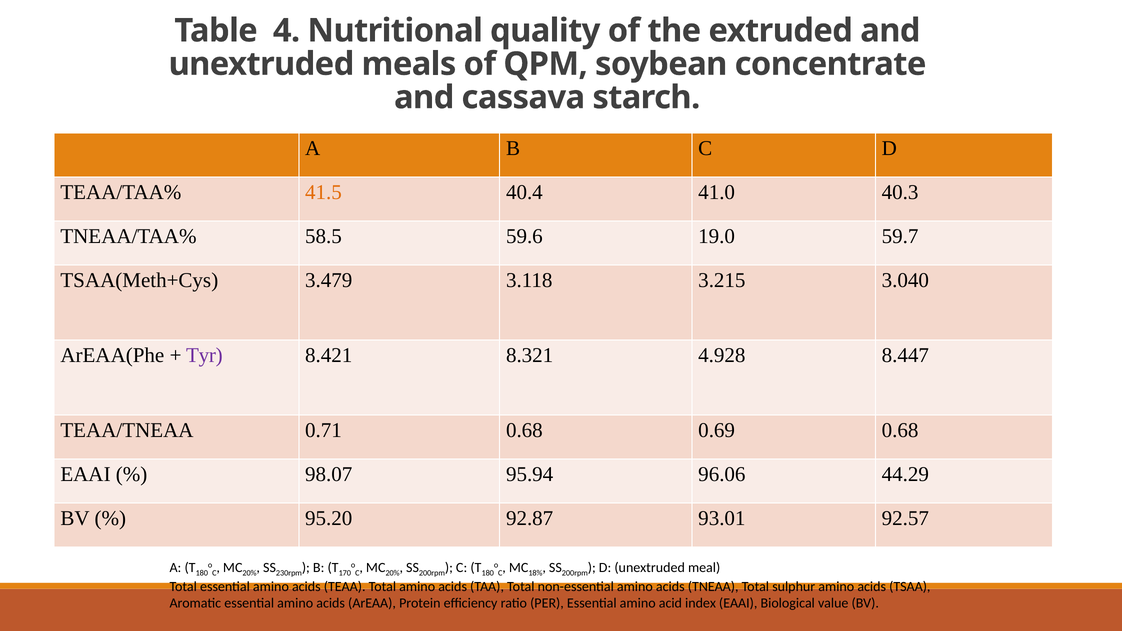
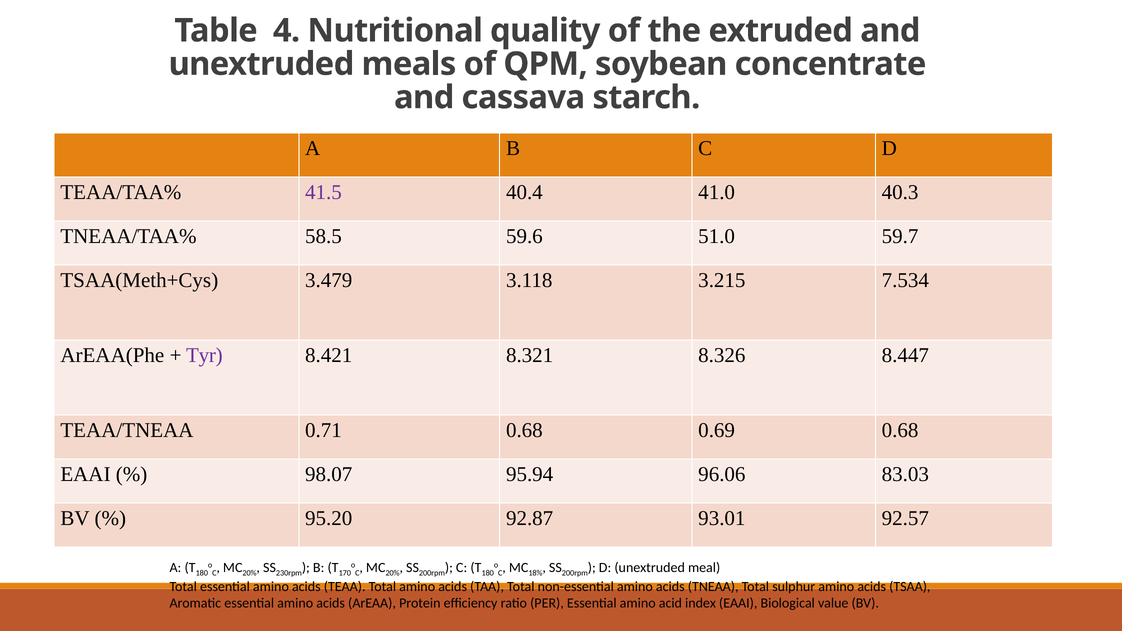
41.5 colour: orange -> purple (323, 193)
19.0: 19.0 -> 51.0 (717, 237)
3.040: 3.040 -> 7.534 (905, 281)
4.928: 4.928 -> 8.326 (722, 355)
44.29: 44.29 -> 83.03 (905, 474)
